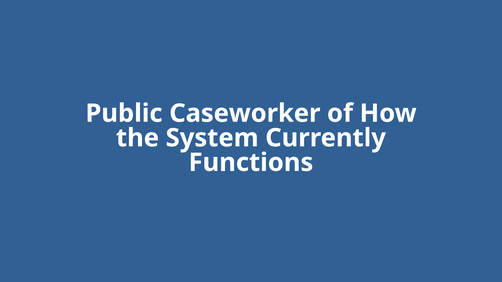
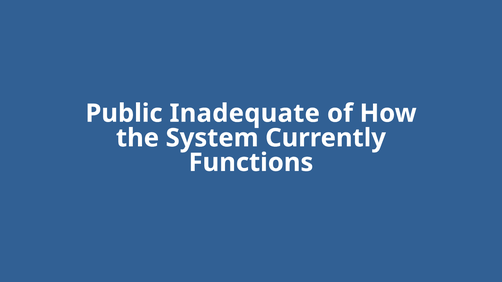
Caseworker: Caseworker -> Inadequate (245, 114)
